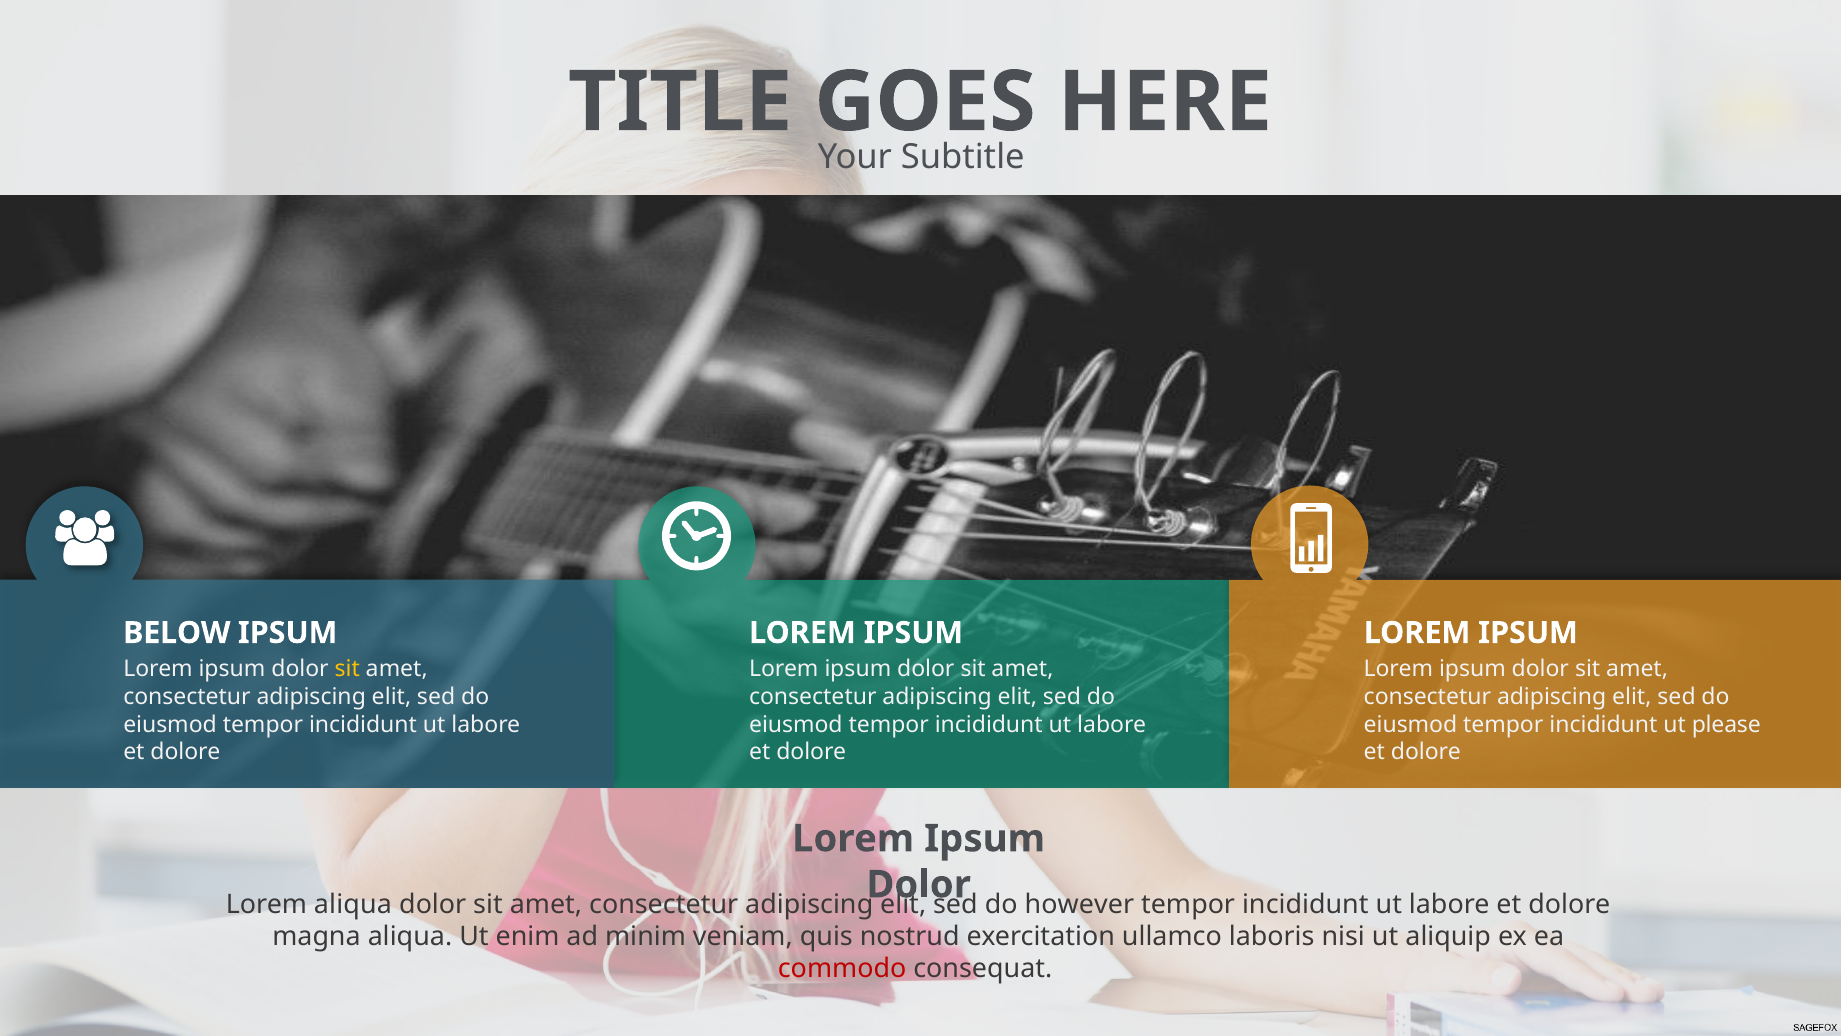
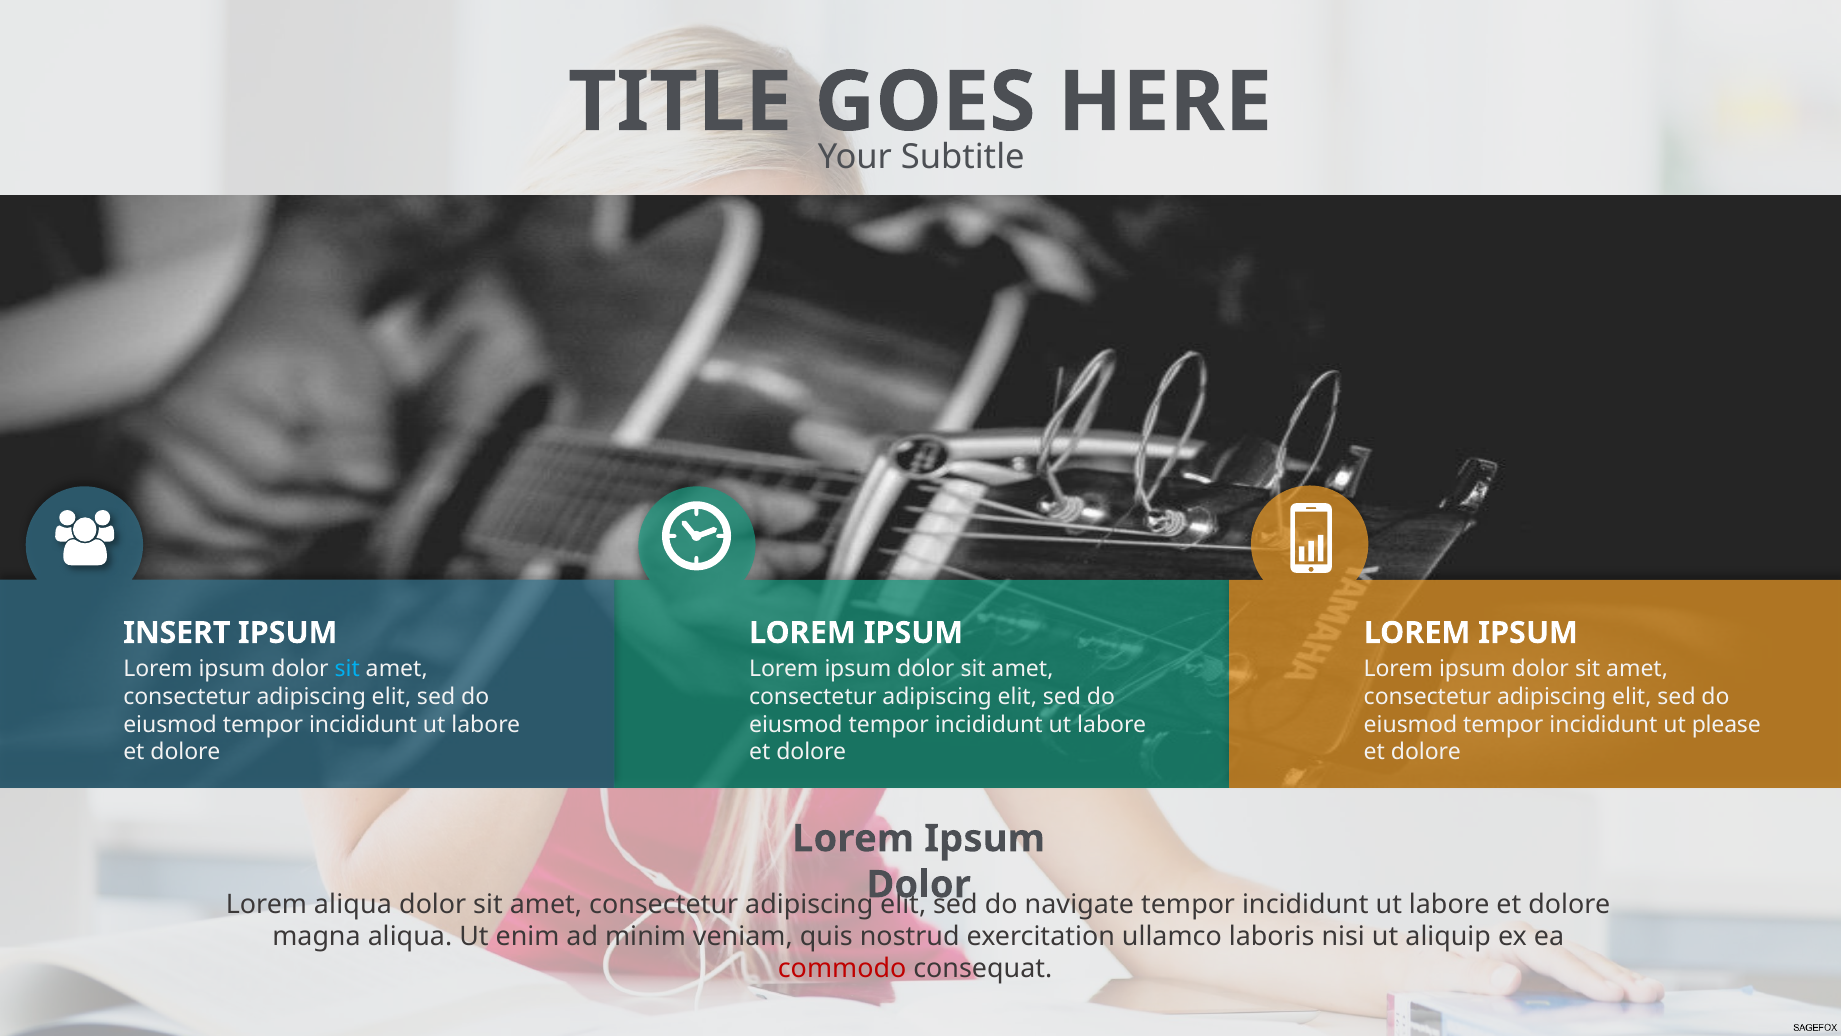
BELOW: BELOW -> INSERT (177, 633)
sit colour: yellow -> light blue (347, 669)
however: however -> navigate (1079, 904)
